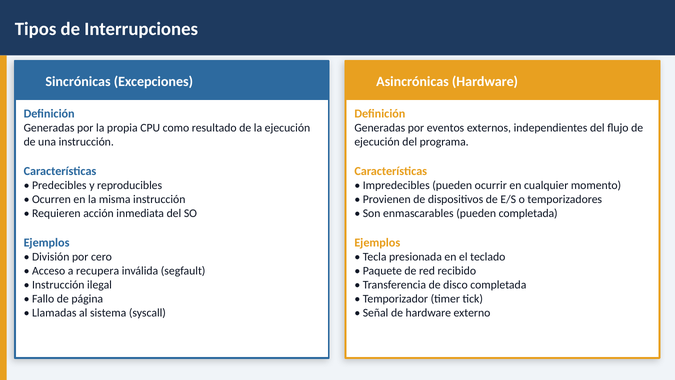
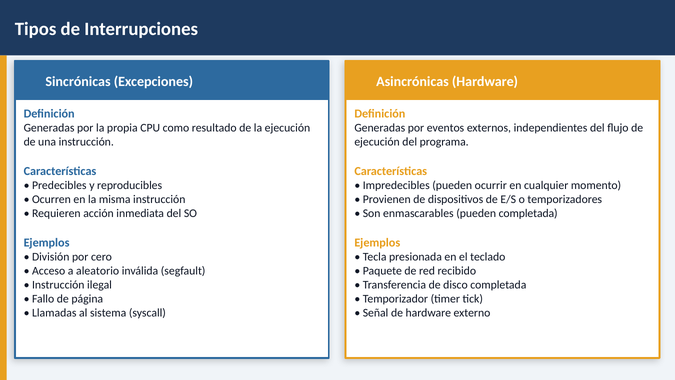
recupera: recupera -> aleatorio (98, 271)
